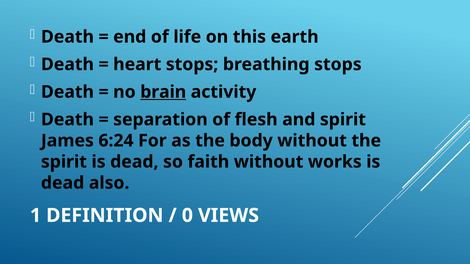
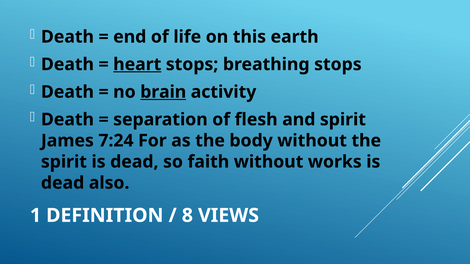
heart underline: none -> present (137, 64)
6:24: 6:24 -> 7:24 (116, 141)
0: 0 -> 8 (187, 216)
